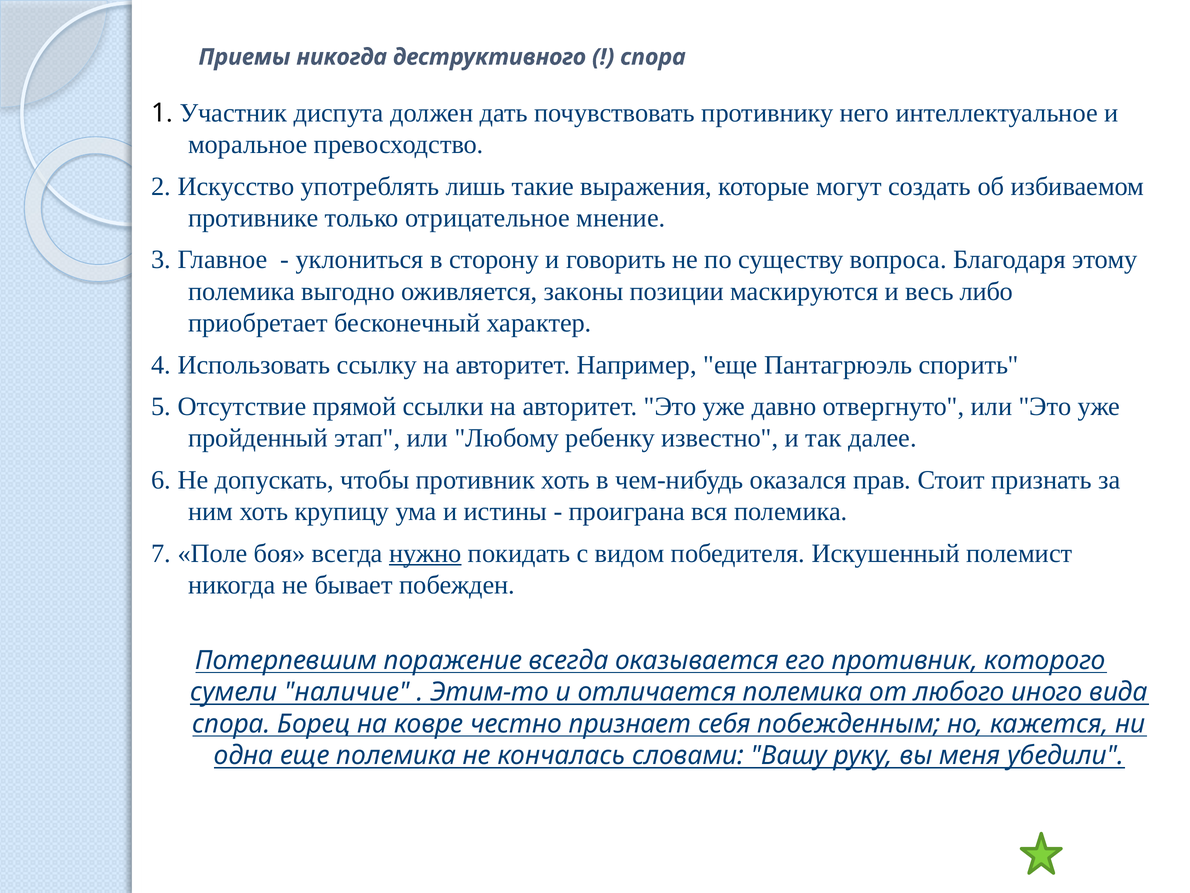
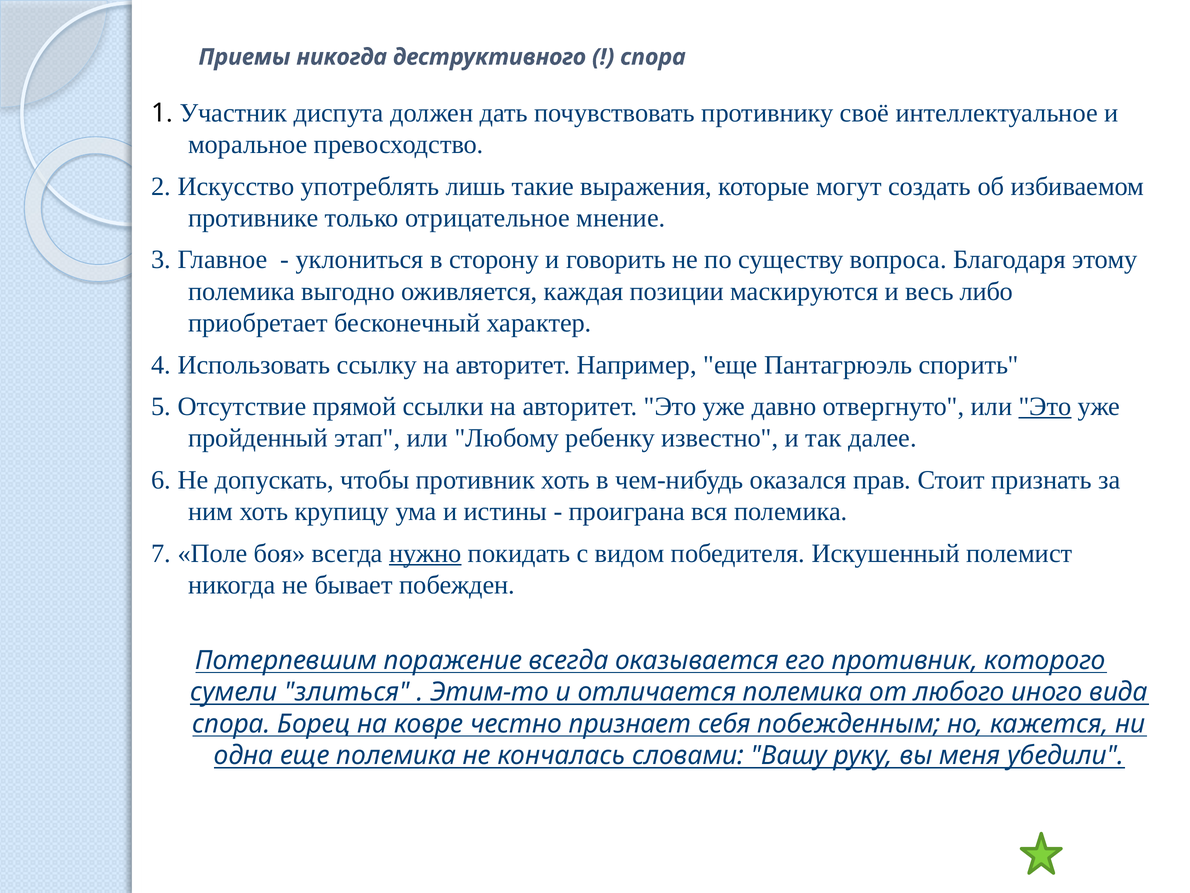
него: него -> своё (864, 113)
законы: законы -> каждая (584, 291)
Это underline: none -> present (1045, 406)
наличие: наличие -> злиться (347, 692)
